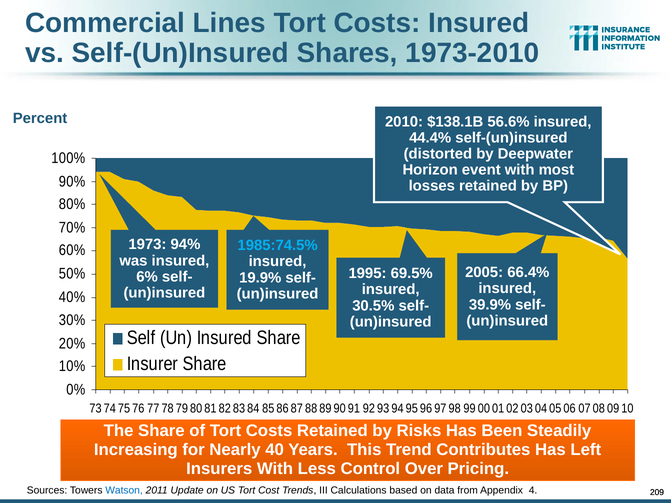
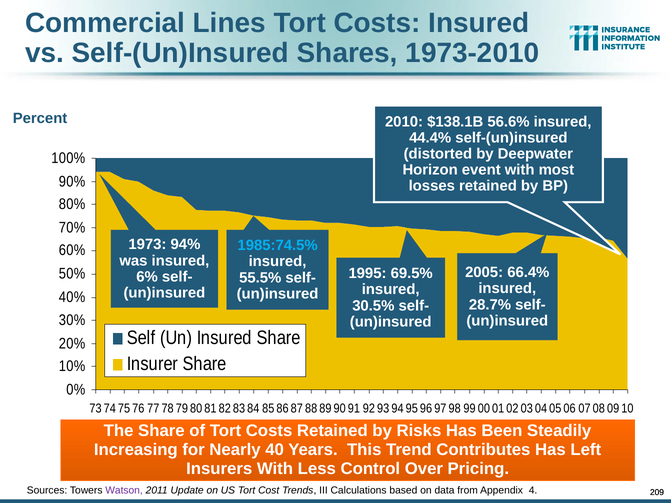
19.9%: 19.9% -> 55.5% (260, 278)
39.9%: 39.9% -> 28.7% (490, 305)
Watson colour: blue -> purple (124, 491)
